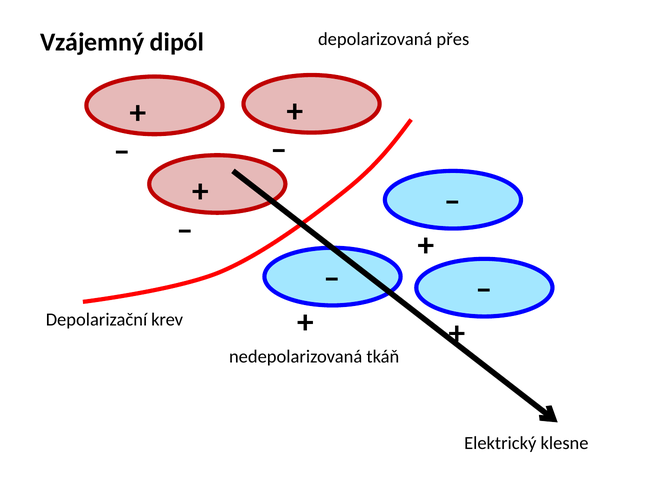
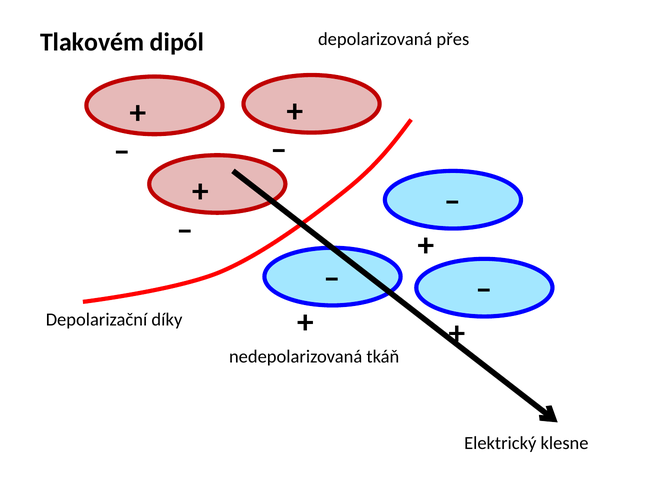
Vzájemný: Vzájemný -> Tlakovém (92, 42)
krev: krev -> díky (167, 320)
